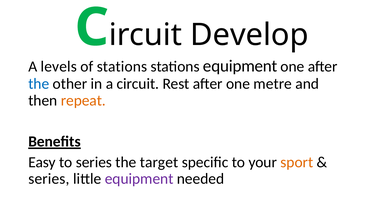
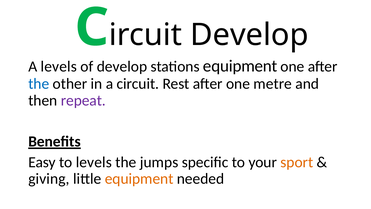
stations: stations -> develop (122, 67)
repeat colour: orange -> purple (83, 100)
to series: series -> levels (94, 162)
target: target -> jumps (159, 162)
series: series -> giving (49, 179)
equipment colour: purple -> orange (139, 179)
